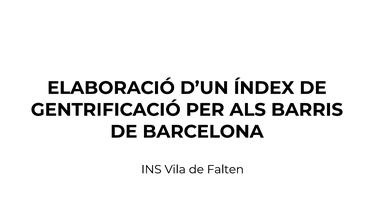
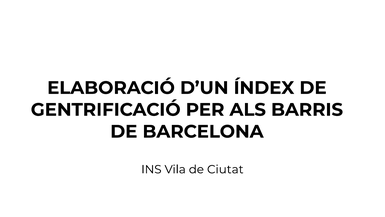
Falten: Falten -> Ciutat (225, 169)
